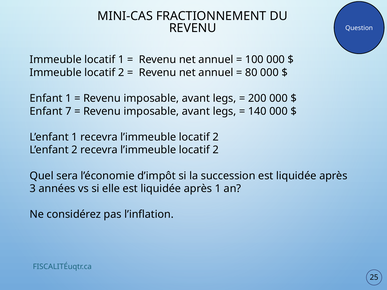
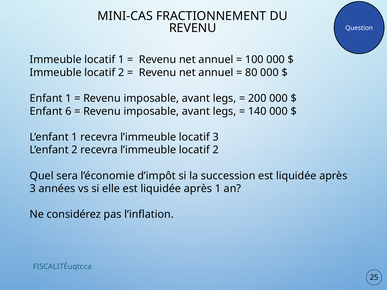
7: 7 -> 6 (68, 111)
2: 2 -> 3 (216, 137)
